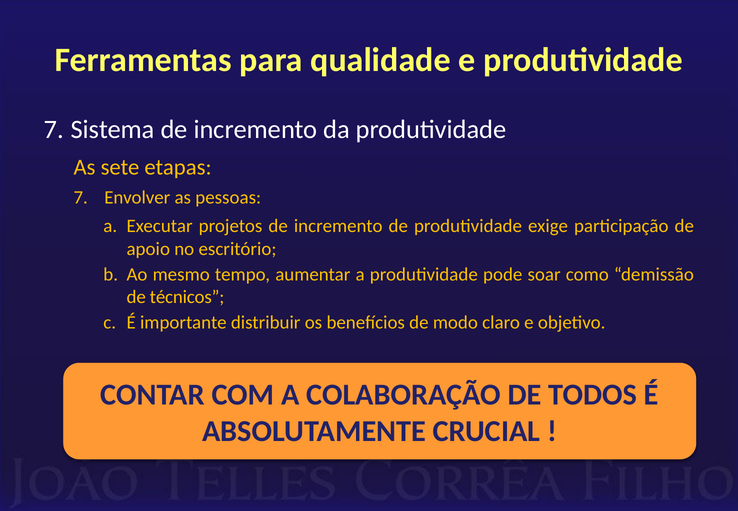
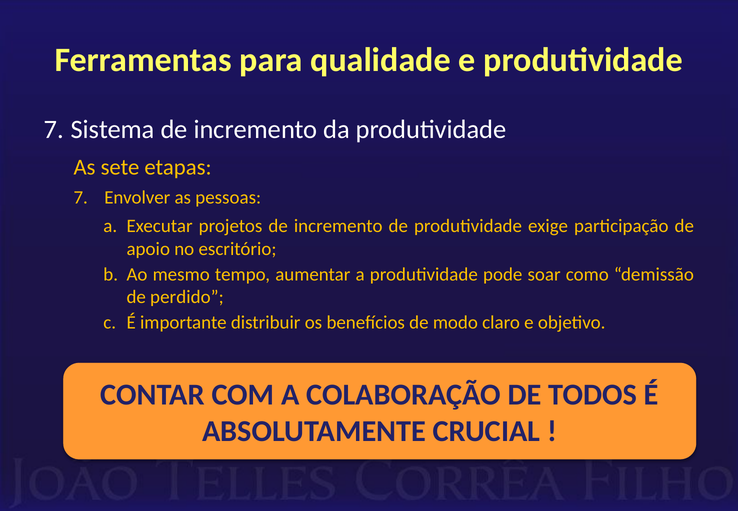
técnicos: técnicos -> perdido (187, 297)
